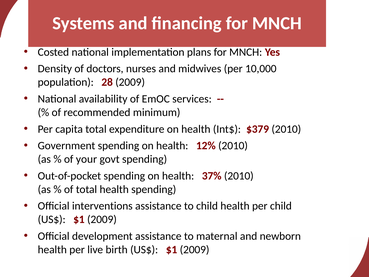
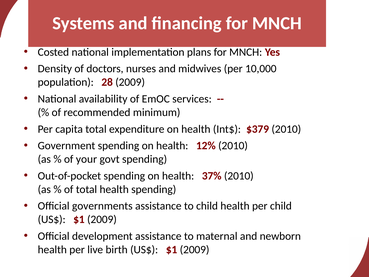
interventions: interventions -> governments (102, 206)
